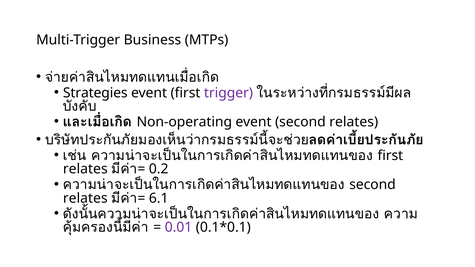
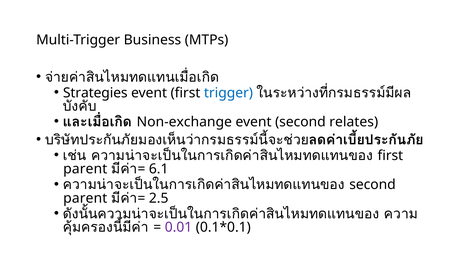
trigger colour: purple -> blue (228, 93)
Non-operating: Non-operating -> Non-exchange (184, 122)
relates: relates -> parent (85, 169)
0.2: 0.2 -> 6.1 (159, 169)
relates: relates -> parent (85, 198)
6.1: 6.1 -> 2.5 (159, 198)
